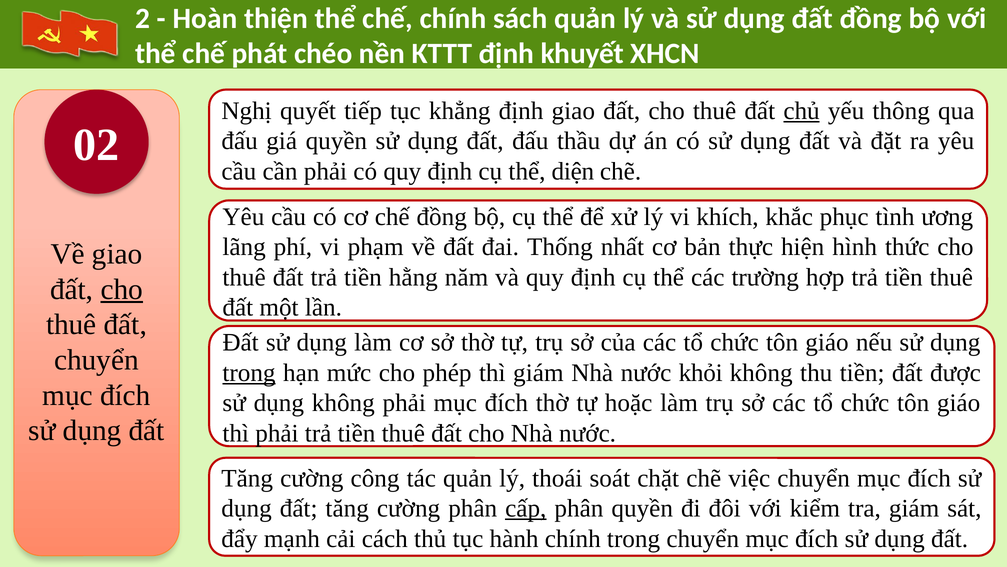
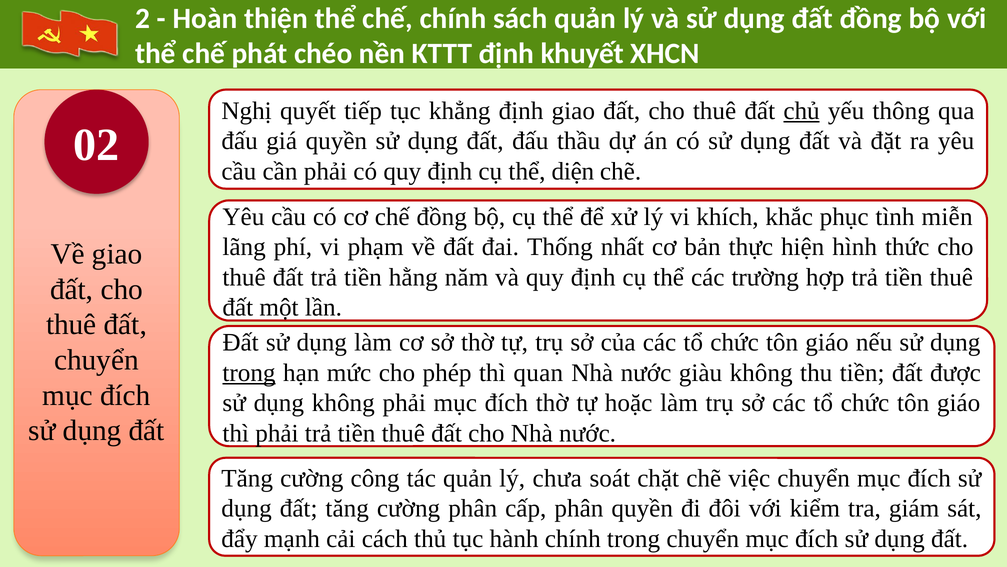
ương: ương -> miễn (947, 217)
cho underline: present -> none (122, 289)
thì giám: giám -> quan (538, 372)
khỏi: khỏi -> giàu (701, 372)
thoái: thoái -> chưa (557, 478)
cấp underline: present -> none (526, 508)
